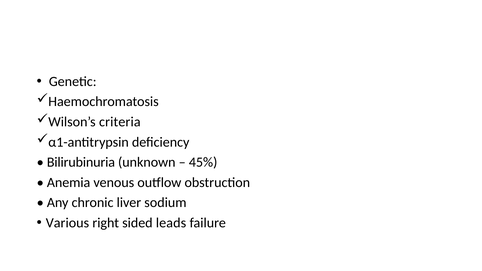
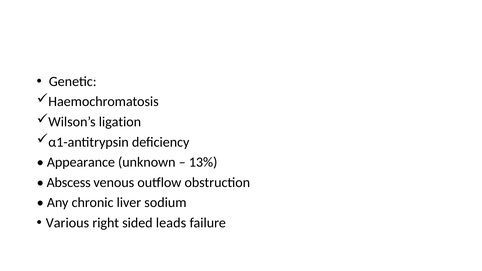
criteria: criteria -> ligation (120, 122)
Bilirubinuria: Bilirubinuria -> Appearance (81, 162)
45%: 45% -> 13% (203, 162)
Anemia: Anemia -> Abscess (69, 183)
